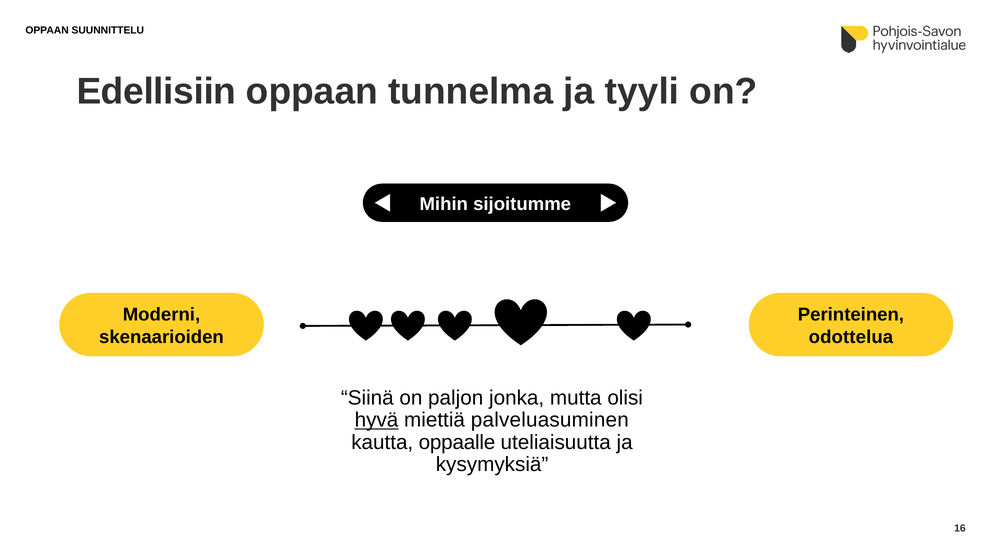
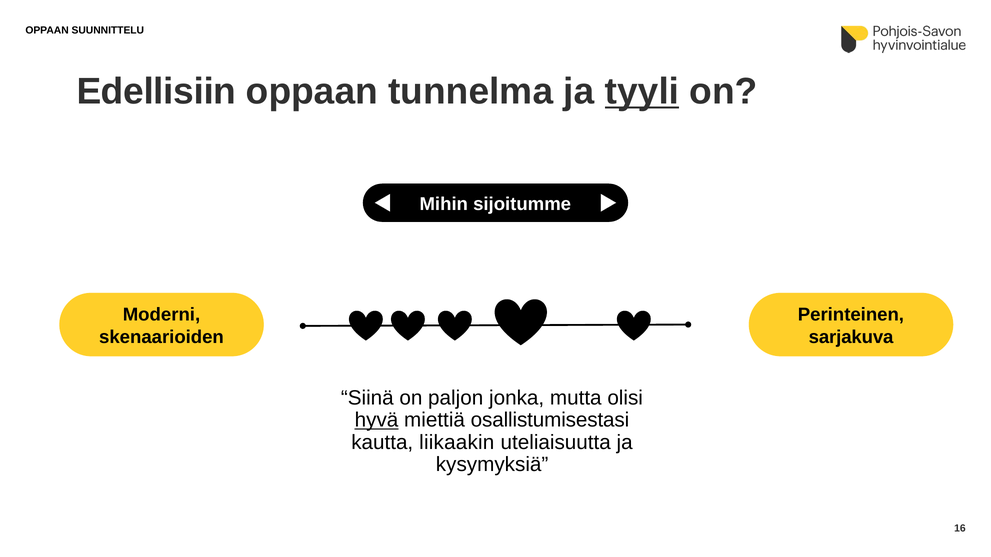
tyyli underline: none -> present (642, 92)
odottelua: odottelua -> sarjakuva (851, 337)
palveluasuminen: palveluasuminen -> osallistumisestasi (550, 420)
oppaalle: oppaalle -> liikaakin (457, 443)
